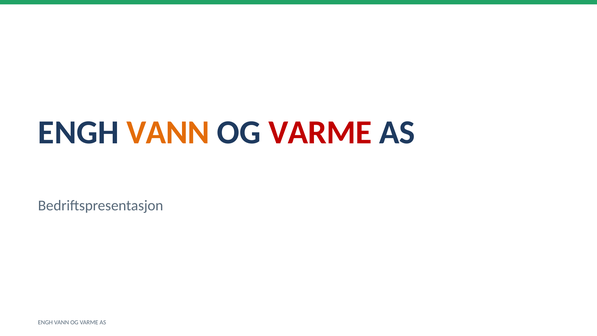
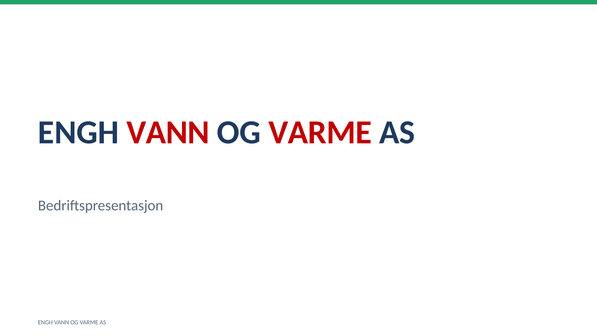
VANN colour: orange -> red (168, 132)
